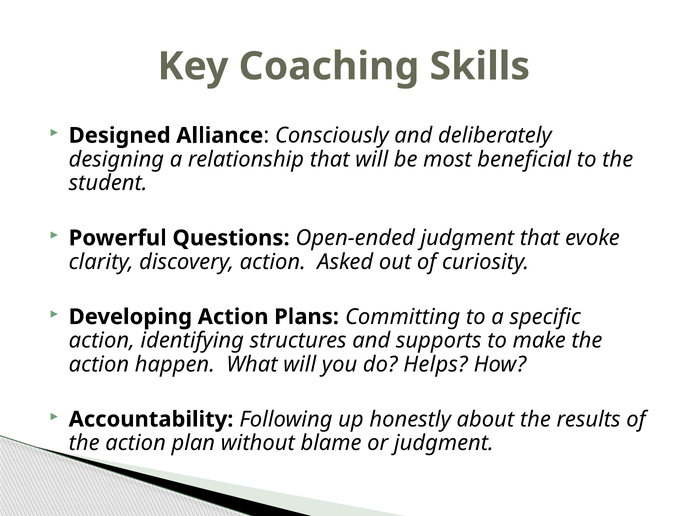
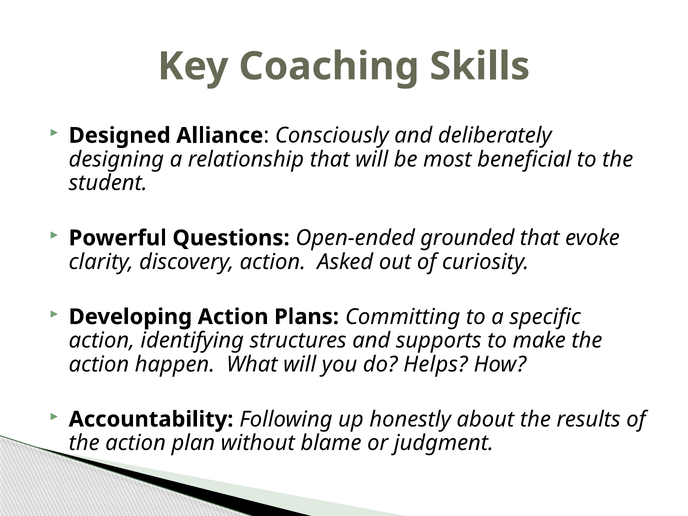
Open-ended judgment: judgment -> grounded (467, 238)
